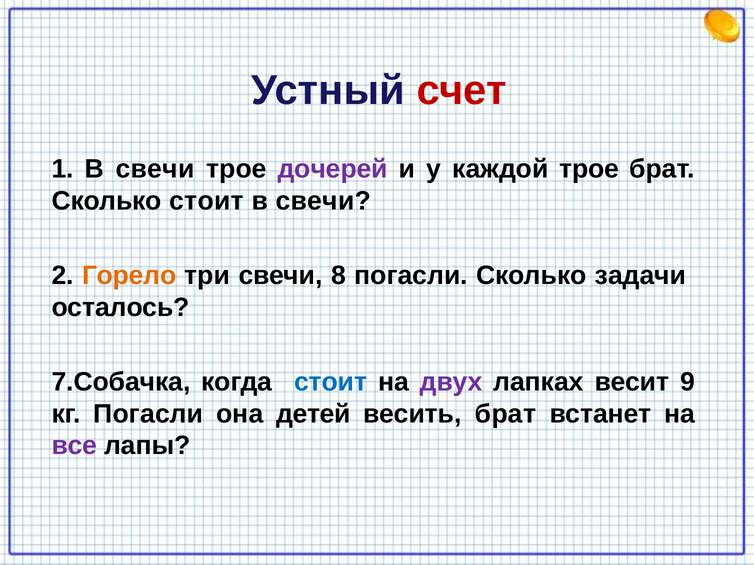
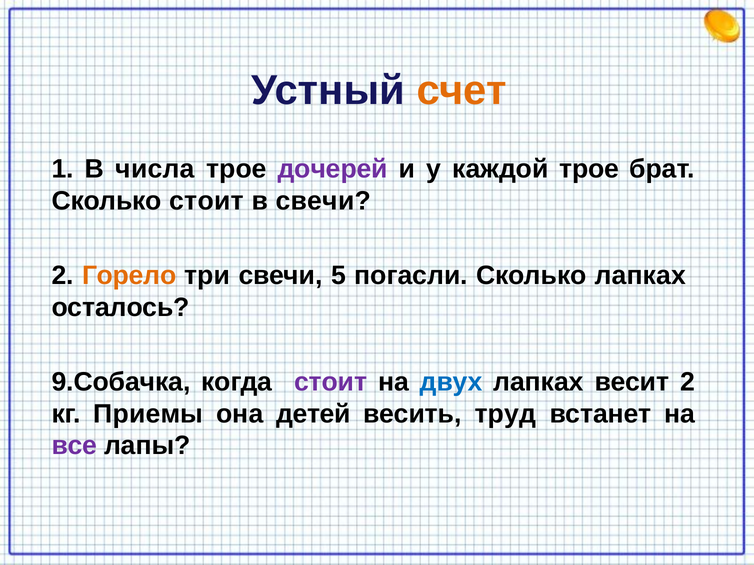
счет colour: red -> orange (462, 90)
1 В свечи: свечи -> числа (155, 169)
8: 8 -> 5 (338, 276)
Сколько задачи: задачи -> лапках (640, 276)
7.Собачка: 7.Собачка -> 9.Собачка (121, 382)
стоит colour: blue -> purple (331, 382)
двух colour: purple -> blue (451, 382)
весит 9: 9 -> 2 (687, 382)
кг Погасли: Погасли -> Приемы (148, 414)
весить брат: брат -> труд (505, 414)
